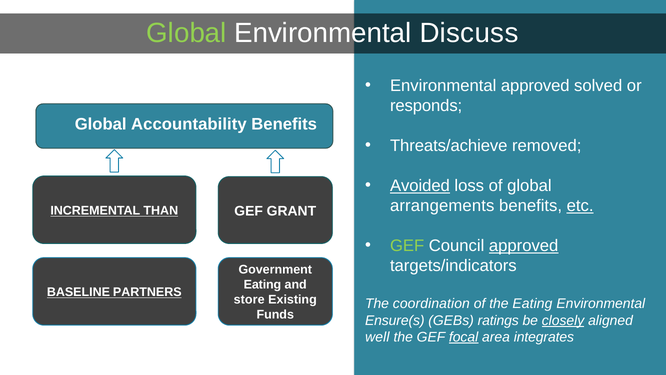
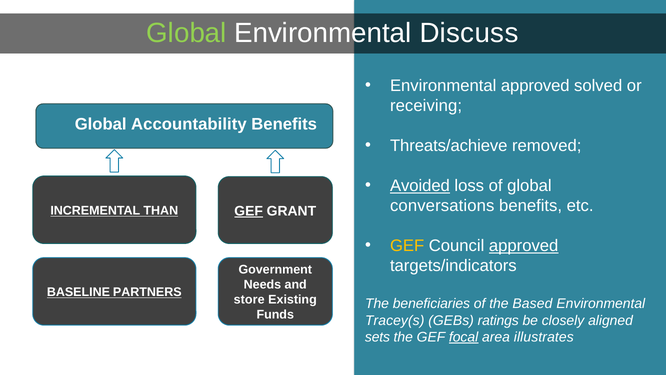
responds: responds -> receiving (426, 105)
arrangements: arrangements -> conversations (442, 205)
etc underline: present -> none (580, 205)
GEF underline: none -> present (249, 211)
GEF colour: light green -> yellow (407, 245)
Eating: Eating -> Needs (262, 284)
coordination: coordination -> beneficiaries (431, 303)
the Eating: Eating -> Based (532, 303)
Ensure(s: Ensure(s -> Tracey(s (395, 320)
closely underline: present -> none (563, 320)
well: well -> sets (377, 337)
integrates: integrates -> illustrates (544, 337)
